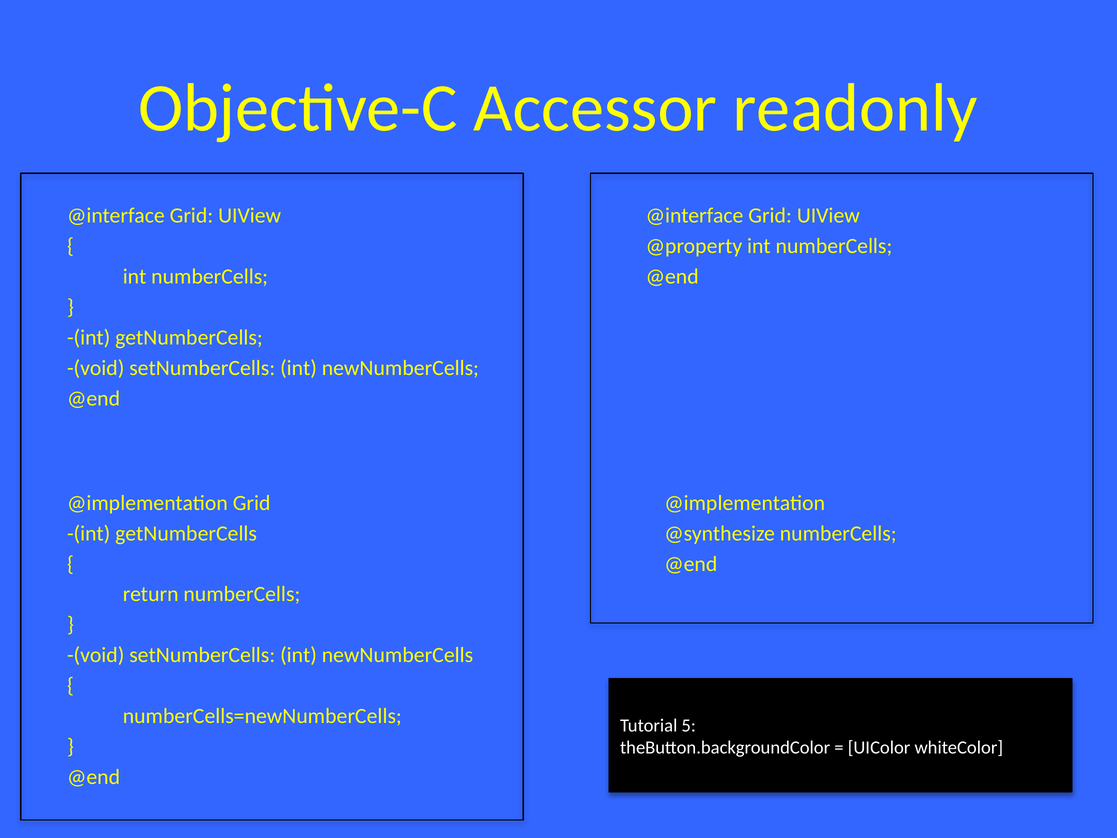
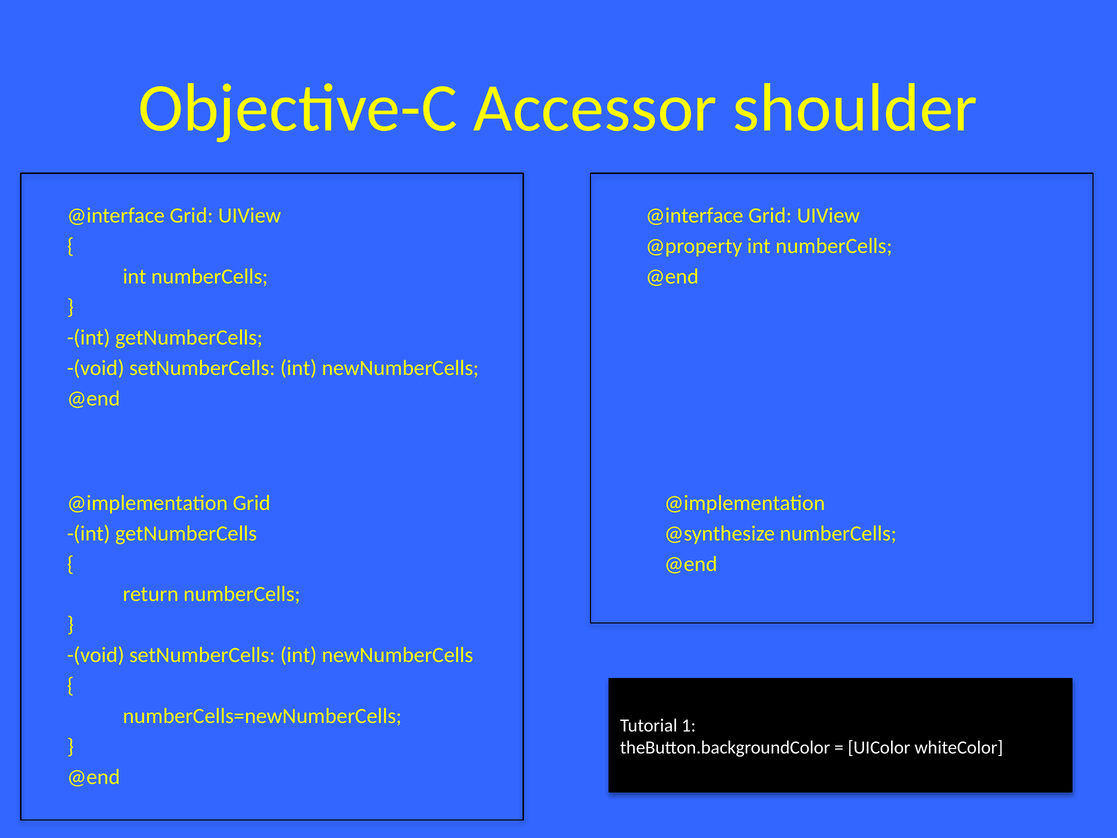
readonly: readonly -> shoulder (855, 108)
5: 5 -> 1 (689, 725)
